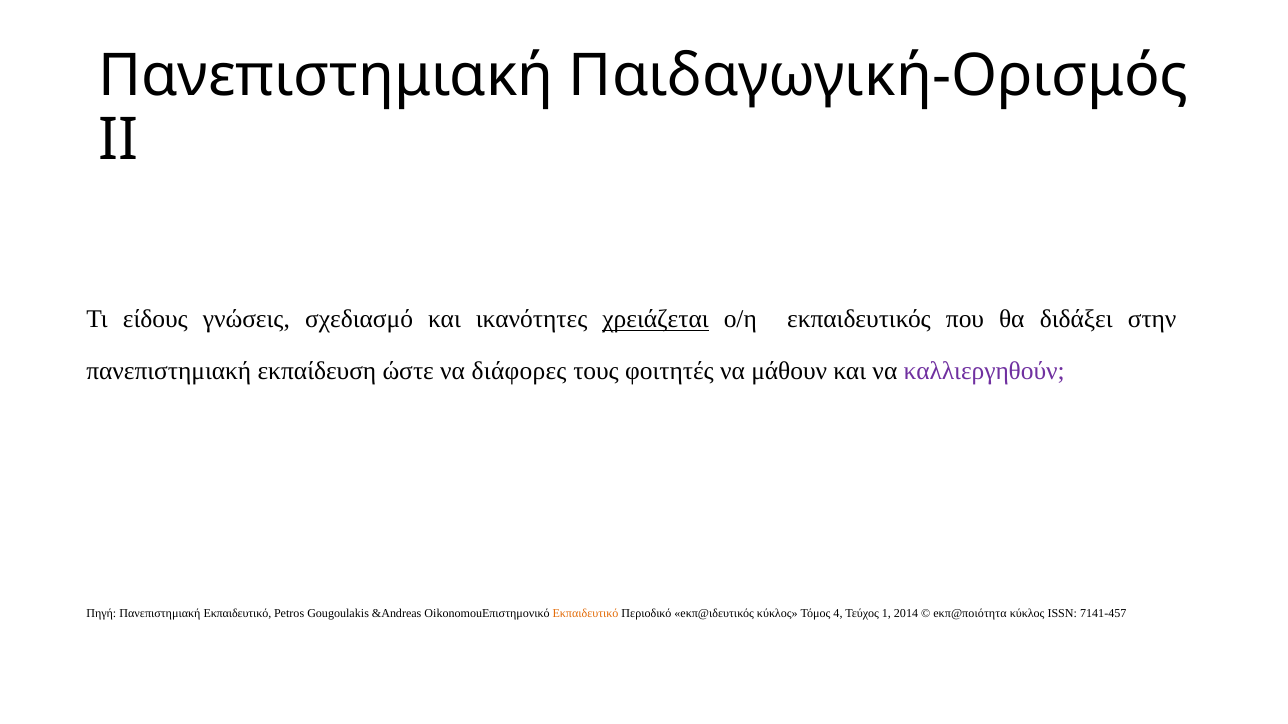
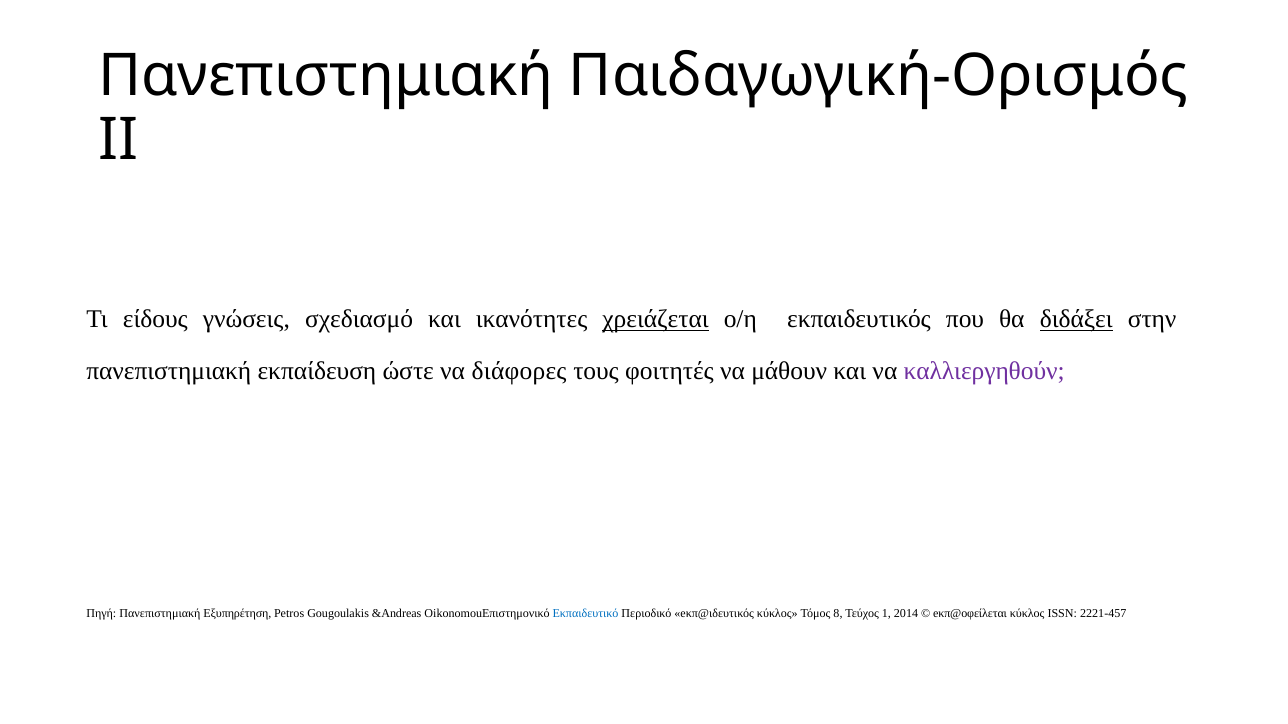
διδάξει underline: none -> present (1076, 320)
Πανεπιστημιακή Εκπαιδευτικό: Εκπαιδευτικό -> Εξυπηρέτηση (237, 614)
Εκπαιδευτικό colour: orange -> blue (586, 614)
4: 4 -> 8 (838, 614)
eκπ@ποιότητα: eκπ@ποιότητα -> eκπ@οφείλεται (970, 614)
7141-457: 7141-457 -> 2221-457 (1103, 614)
